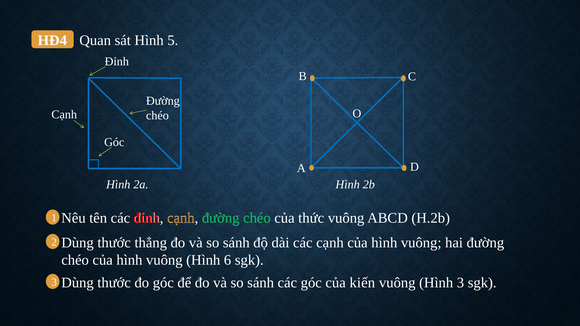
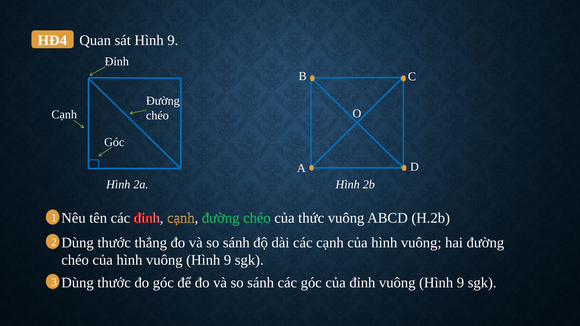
sát Hình 5: 5 -> 9 (173, 40)
hình vuông Hình 6: 6 -> 9 (228, 260)
của kiến: kiến -> đỉnh (362, 283)
3: 3 -> 9 (460, 283)
